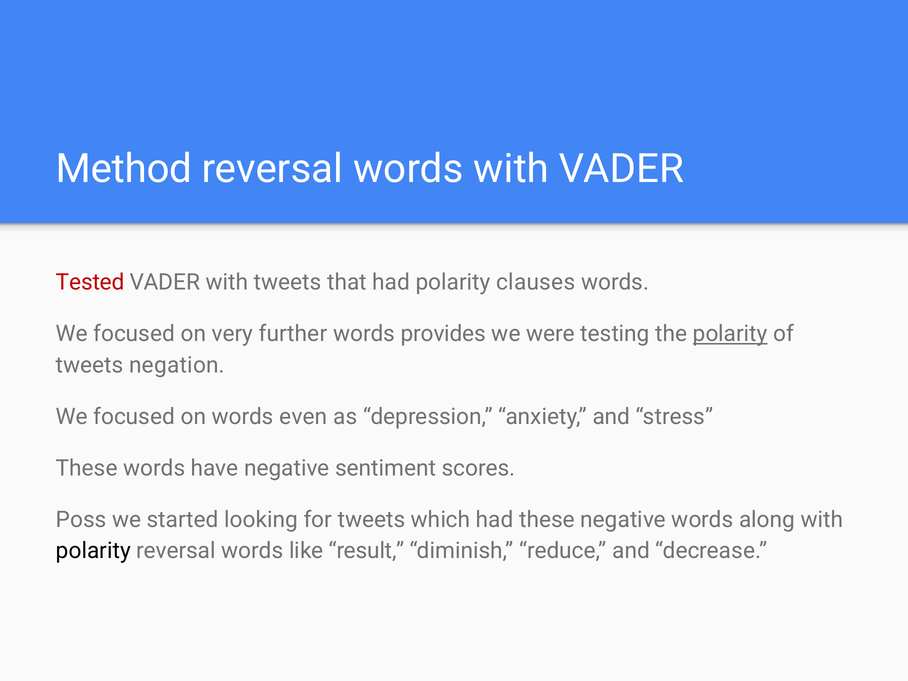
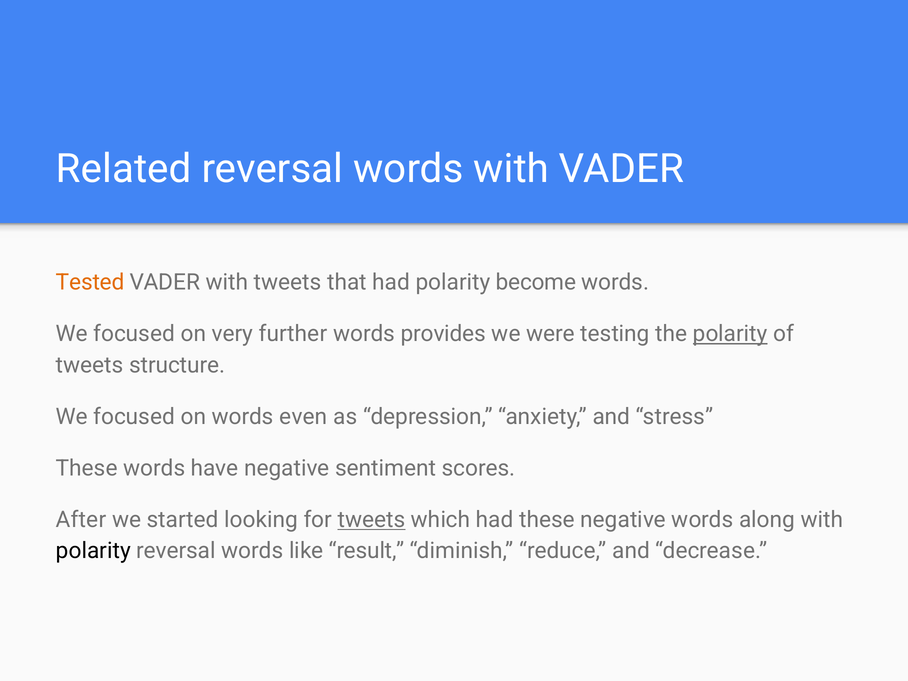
Method: Method -> Related (124, 169)
Tested colour: red -> orange (90, 282)
clauses: clauses -> become (536, 282)
negation: negation -> structure (177, 365)
Poss: Poss -> After (81, 520)
tweets underline: none -> present (372, 520)
